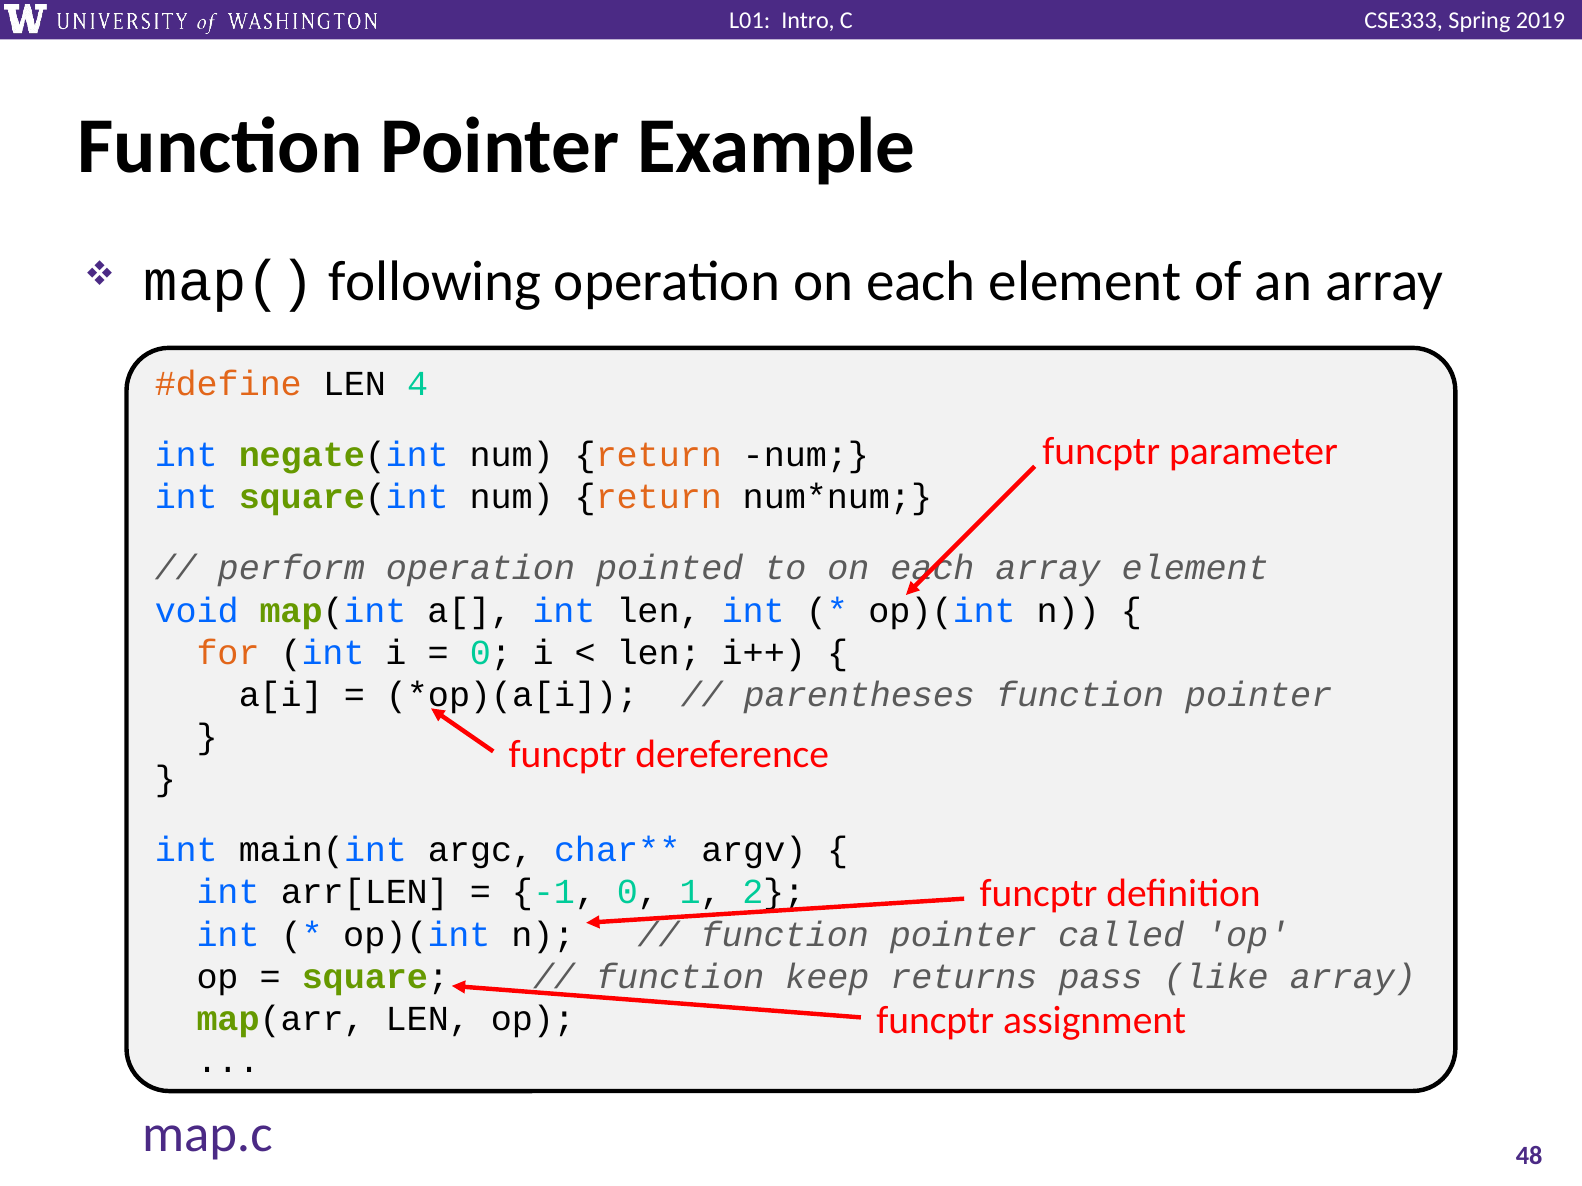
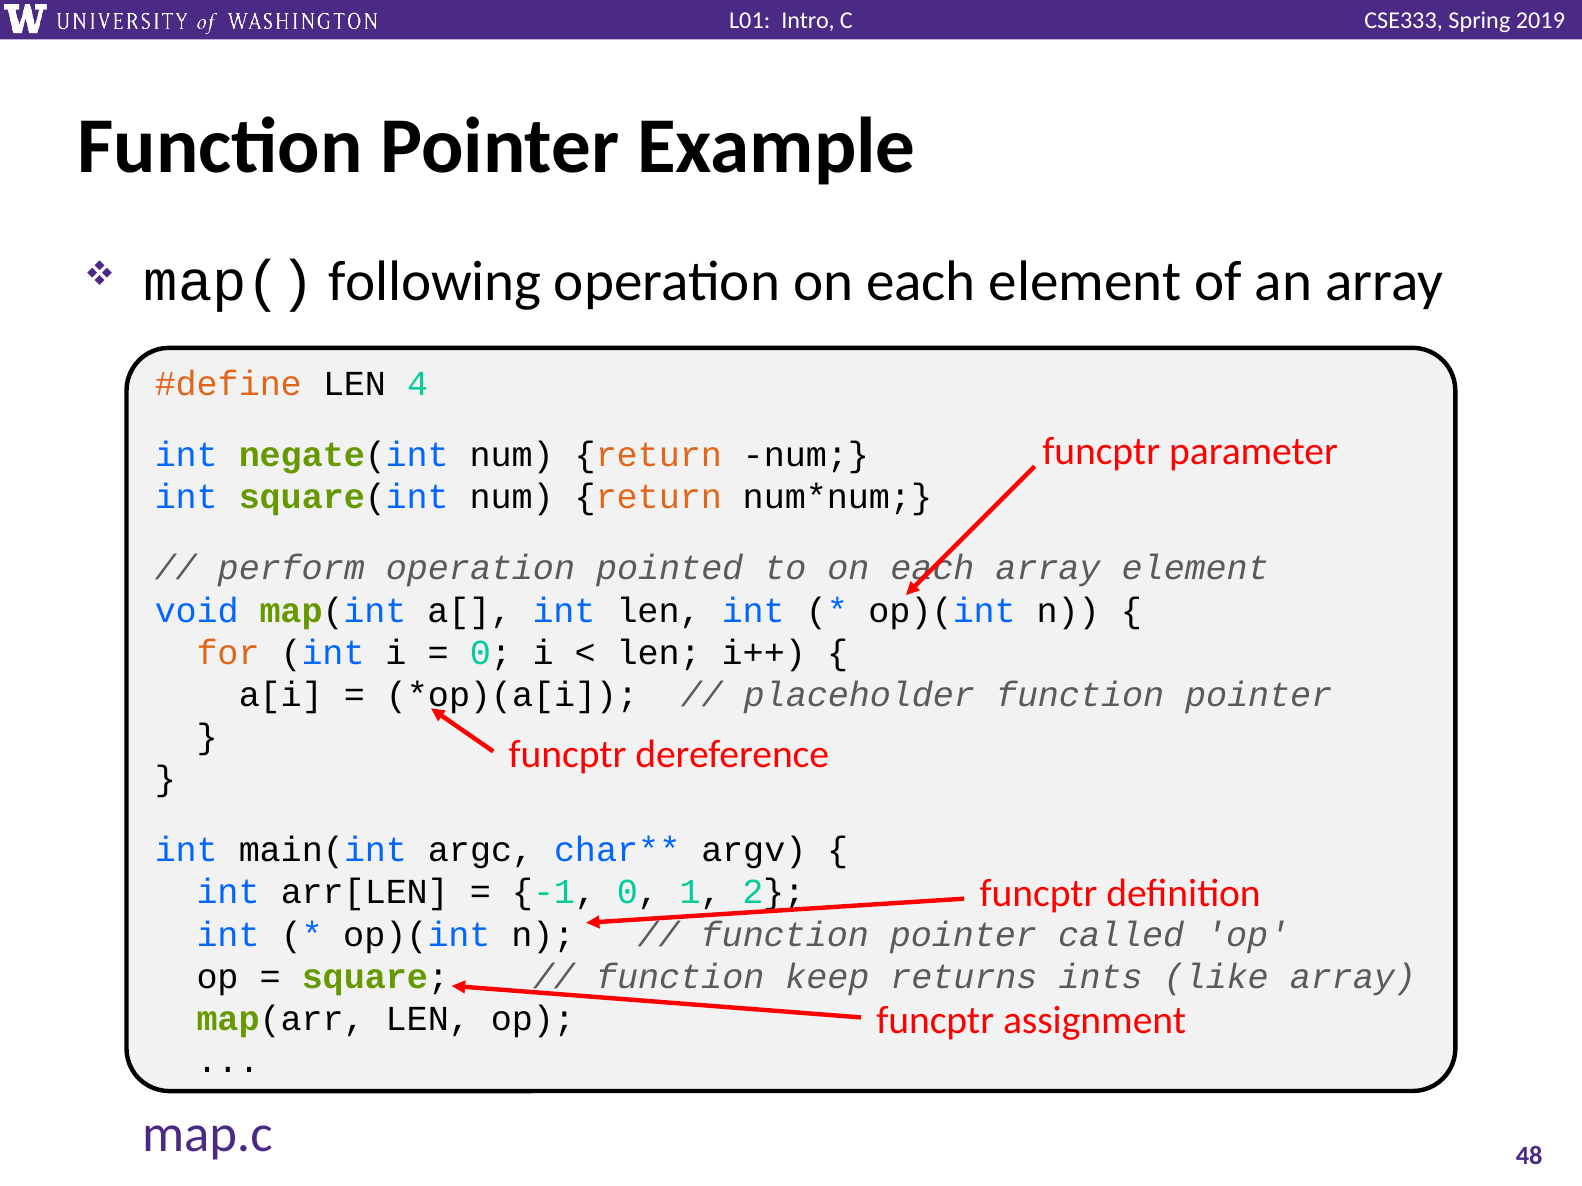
parentheses: parentheses -> placeholder (859, 695)
pass: pass -> ints (1101, 977)
